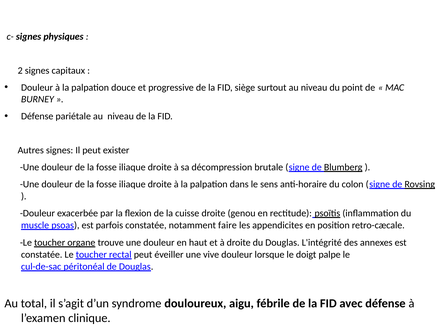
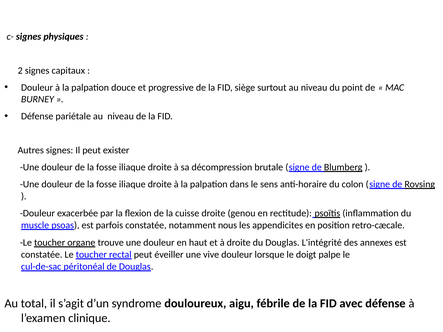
faire: faire -> nous (228, 226)
